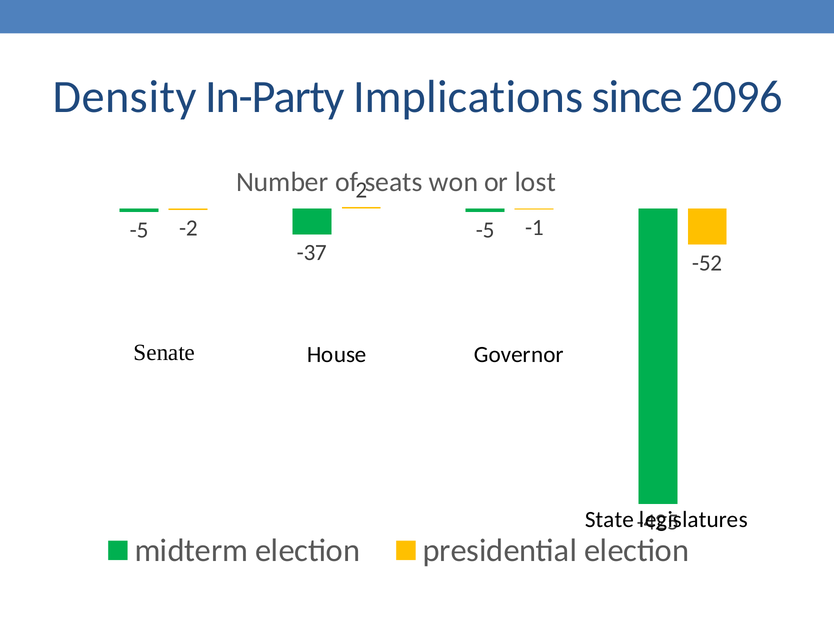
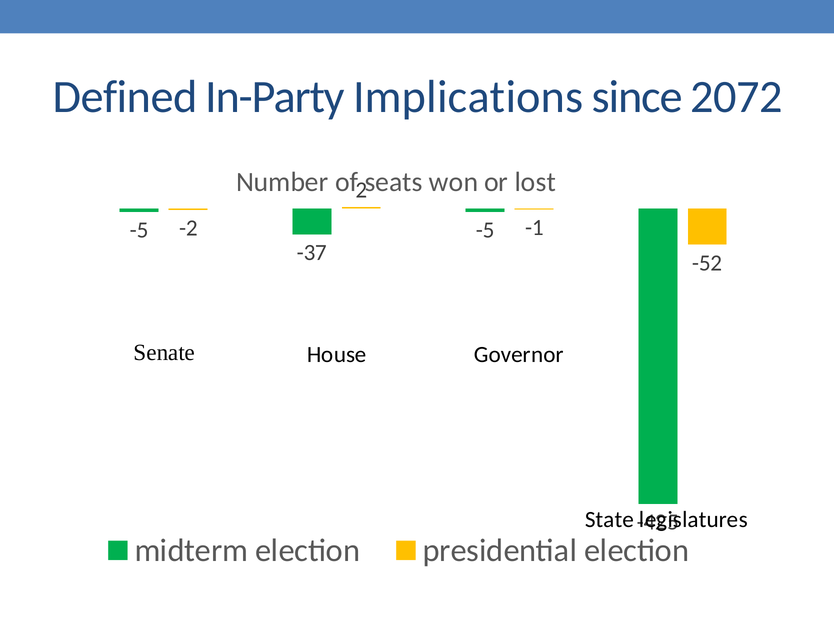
Density: Density -> Defined (125, 97)
2096: 2096 -> 2072 (736, 97)
